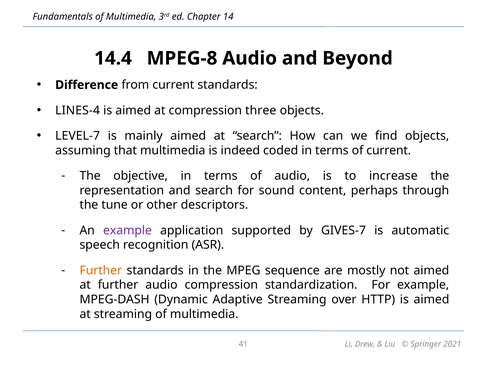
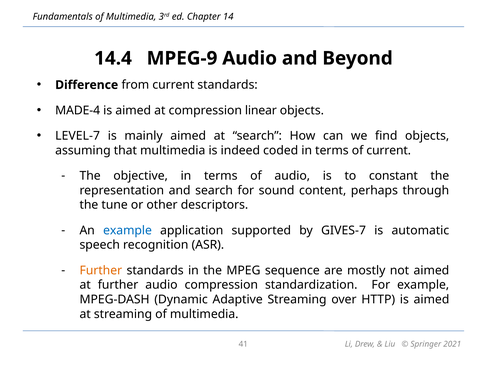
MPEG-8: MPEG-8 -> MPEG-9 (182, 58)
LINES-4: LINES-4 -> MADE-4 (78, 110)
three: three -> linear (261, 110)
increase: increase -> constant (393, 176)
example colour: purple -> blue (127, 231)
